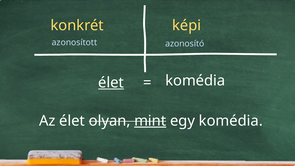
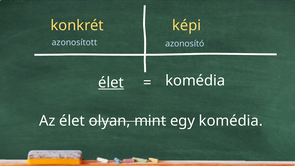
mint underline: present -> none (150, 121)
